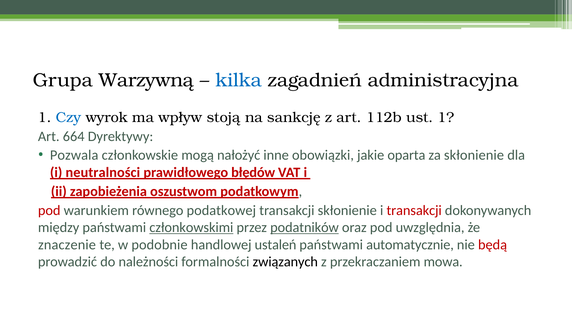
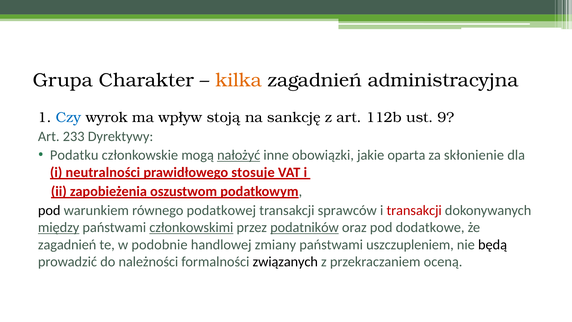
Warzywną: Warzywną -> Charakter (146, 80)
kilka colour: blue -> orange (239, 80)
ust 1: 1 -> 9 (446, 117)
664: 664 -> 233 (74, 136)
Pozwala: Pozwala -> Podatku (74, 155)
nałożyć underline: none -> present (239, 155)
błędów: błędów -> stosuje (253, 172)
pod colour: red -> black (49, 210)
transakcji skłonienie: skłonienie -> sprawców (347, 210)
między underline: none -> present (59, 227)
uwzględnia: uwzględnia -> dodatkowe (430, 227)
znaczenie: znaczenie -> zagadnień (67, 245)
ustaleń: ustaleń -> zmiany (275, 245)
automatycznie: automatycznie -> uszczupleniem (410, 245)
będą colour: red -> black (493, 245)
mowa: mowa -> oceną (443, 262)
